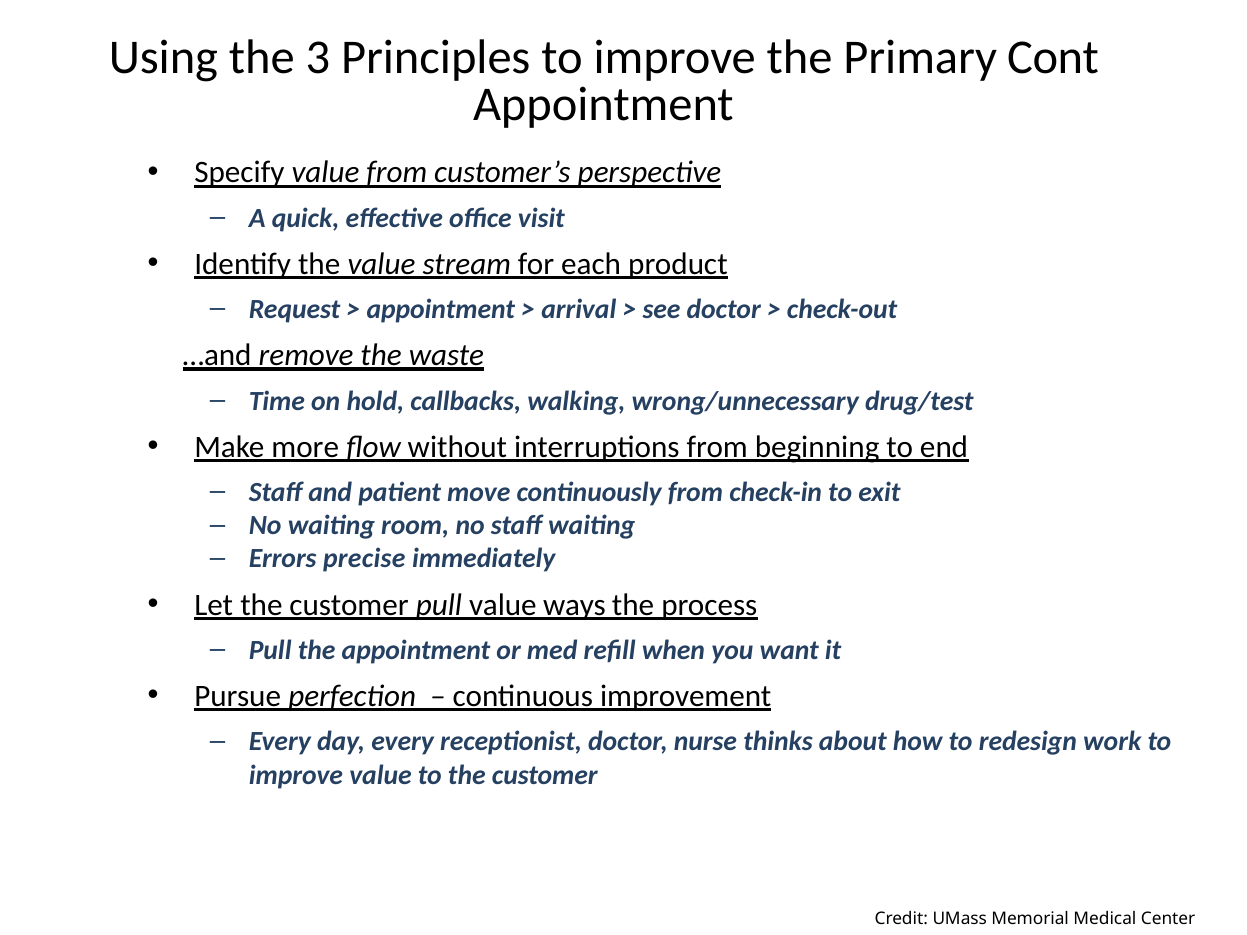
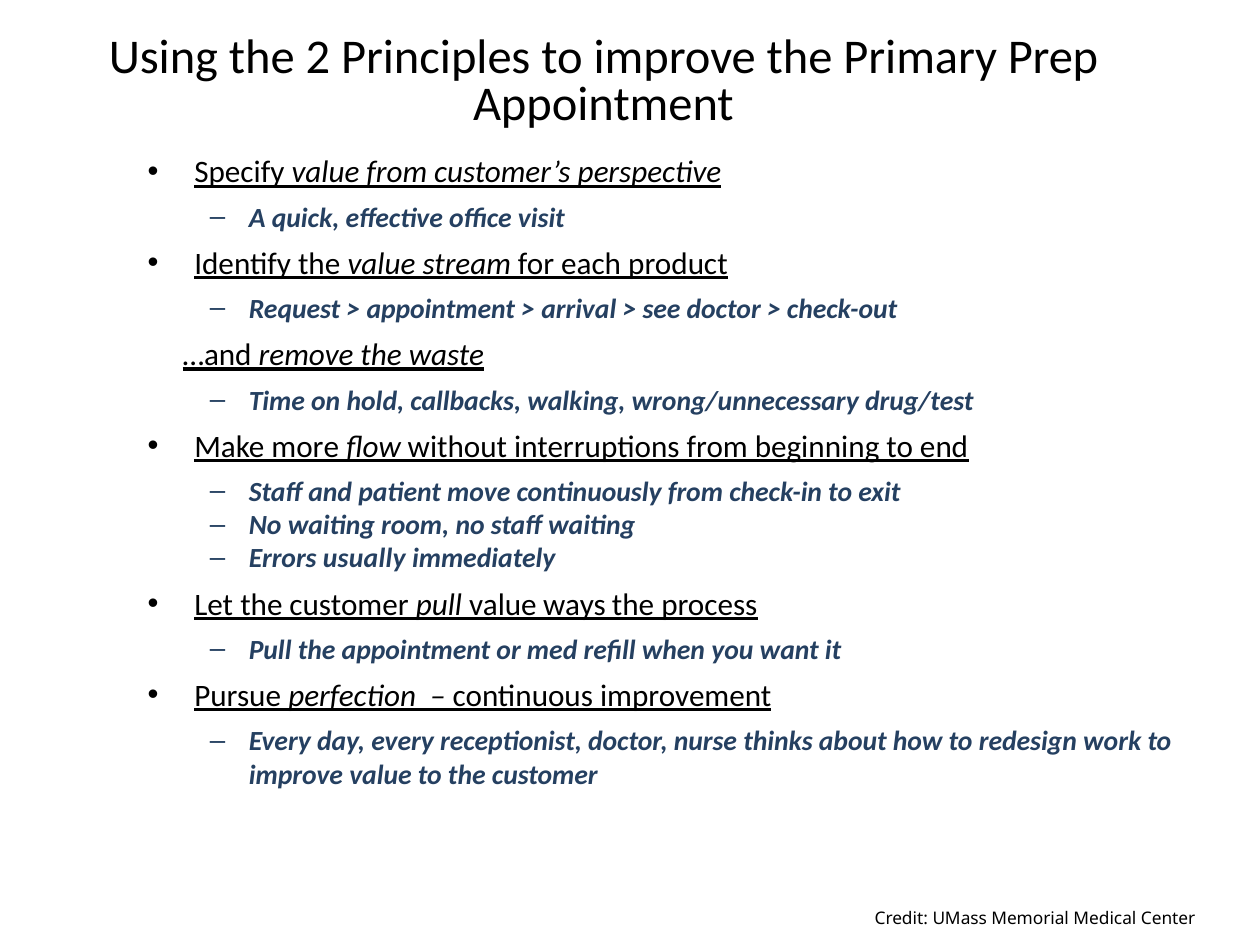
3: 3 -> 2 (318, 58)
Cont: Cont -> Prep (1053, 58)
precise: precise -> usually (364, 559)
